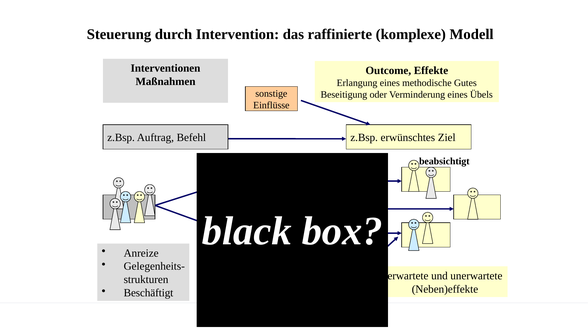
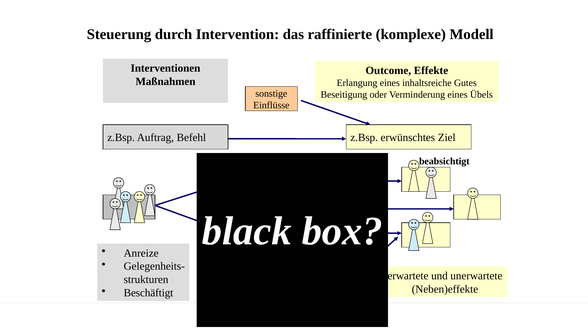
methodische: methodische -> inhaltsreiche (427, 83)
